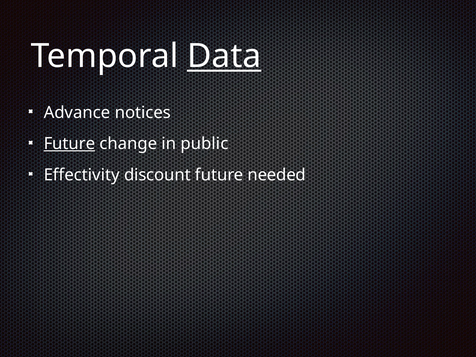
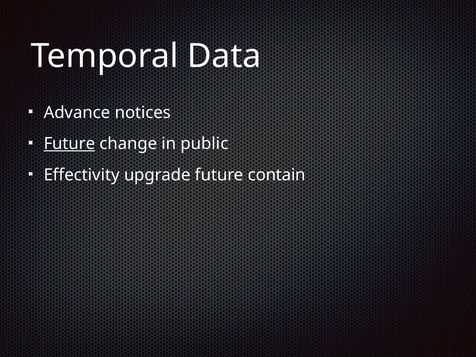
Data underline: present -> none (224, 56)
discount: discount -> upgrade (157, 175)
needed: needed -> contain (277, 175)
